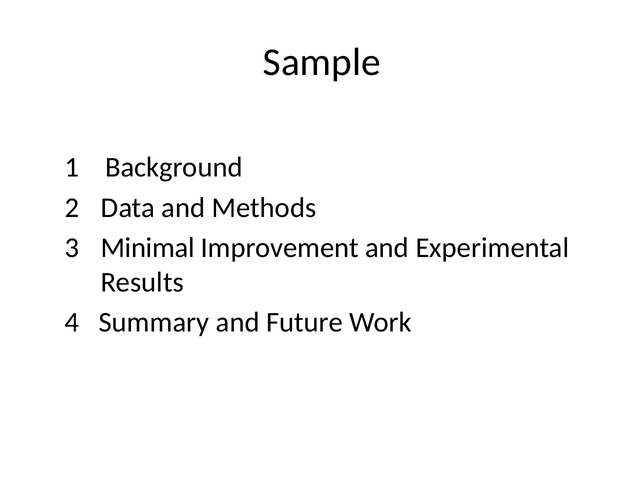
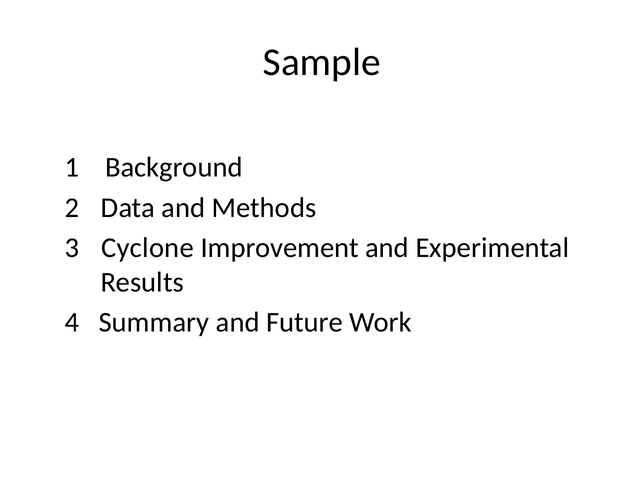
Minimal: Minimal -> Cyclone (147, 248)
